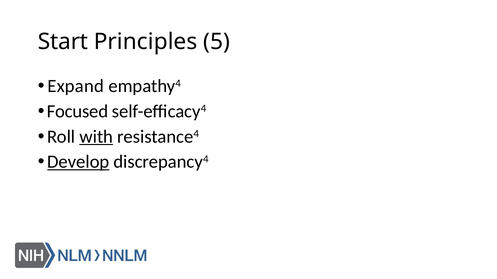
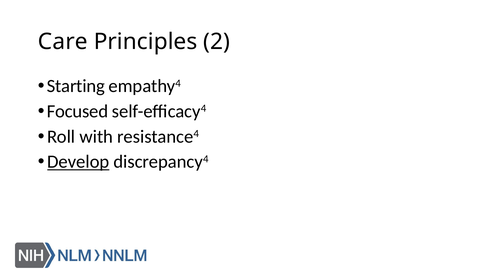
Start: Start -> Care (63, 42)
5: 5 -> 2 (217, 42)
Expand: Expand -> Starting (76, 86)
with underline: present -> none (96, 137)
